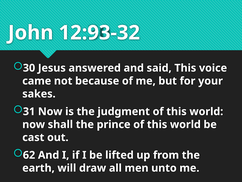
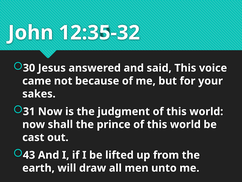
12:93-32: 12:93-32 -> 12:35-32 (99, 33)
62: 62 -> 43 (29, 155)
